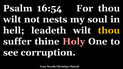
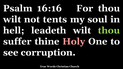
16:54: 16:54 -> 16:16 (49, 8)
nests: nests -> tents (55, 19)
thou colour: yellow -> light green (109, 31)
